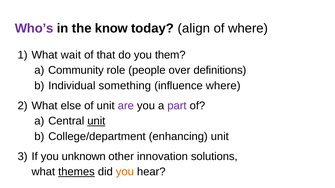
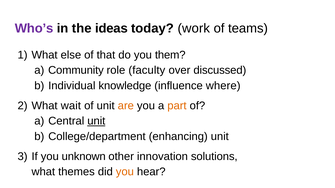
know: know -> ideas (111, 28)
align: align -> work (194, 28)
of where: where -> teams (248, 28)
wait: wait -> else (71, 55)
people: people -> faculty (147, 70)
definitions: definitions -> discussed (220, 70)
something: something -> knowledge (125, 86)
else: else -> wait (71, 106)
are colour: purple -> orange (126, 106)
part colour: purple -> orange (177, 106)
themes underline: present -> none (76, 172)
